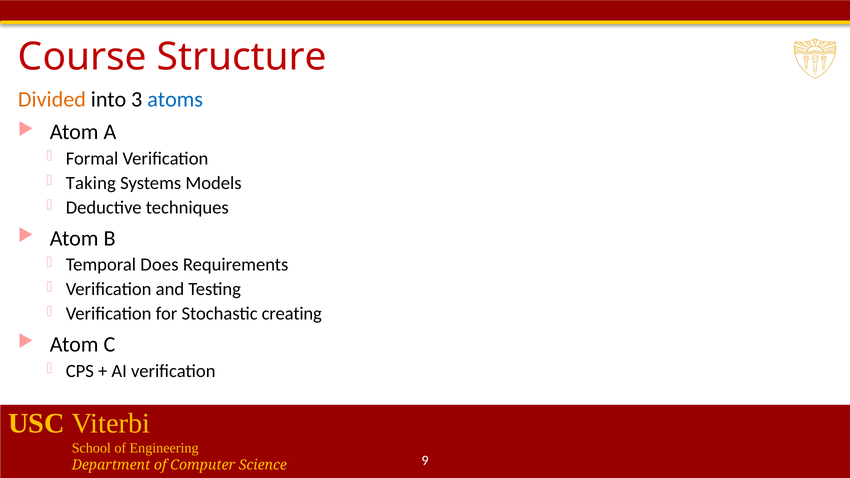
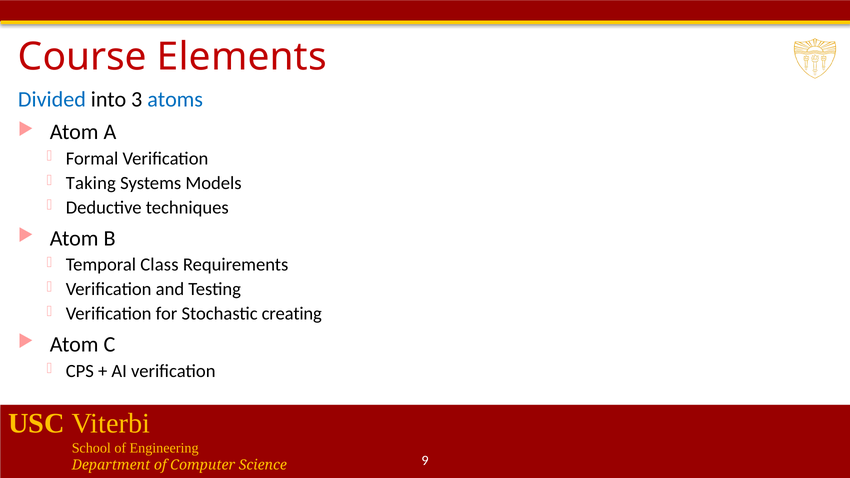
Structure: Structure -> Elements (242, 57)
Divided colour: orange -> blue (52, 99)
Does: Does -> Class (159, 265)
